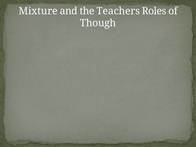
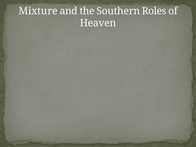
Teachers: Teachers -> Southern (118, 11)
Though: Though -> Heaven (98, 23)
